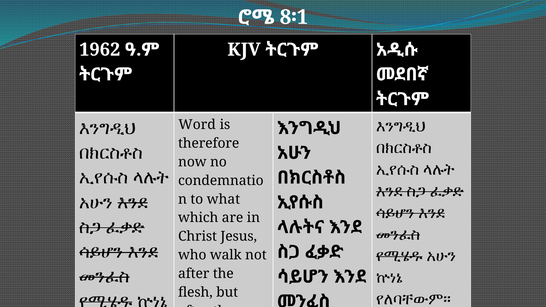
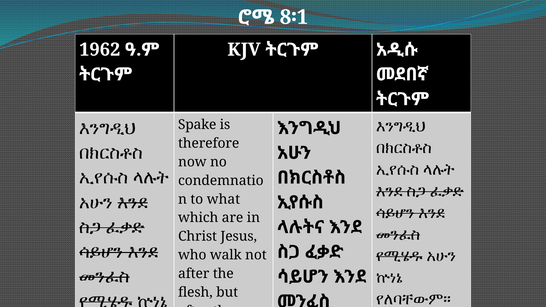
Word: Word -> Spake (197, 125)
